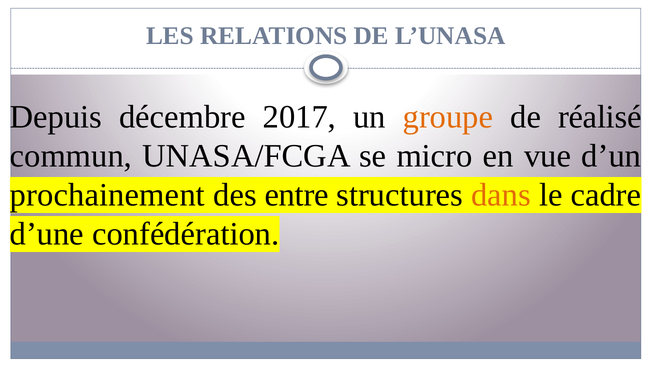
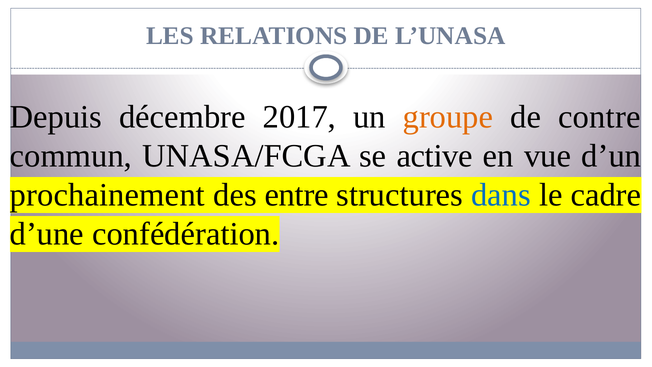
réalisé: réalisé -> contre (599, 117)
micro: micro -> active (435, 156)
dans colour: orange -> blue (501, 195)
